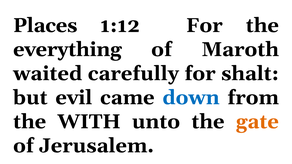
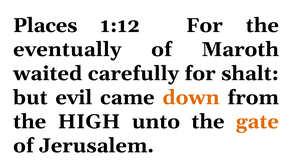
everything: everything -> eventually (67, 50)
down colour: blue -> orange (191, 98)
WITH: WITH -> HIGH (89, 122)
